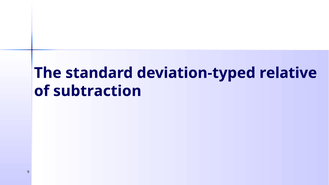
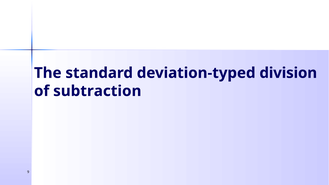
relative: relative -> division (288, 73)
